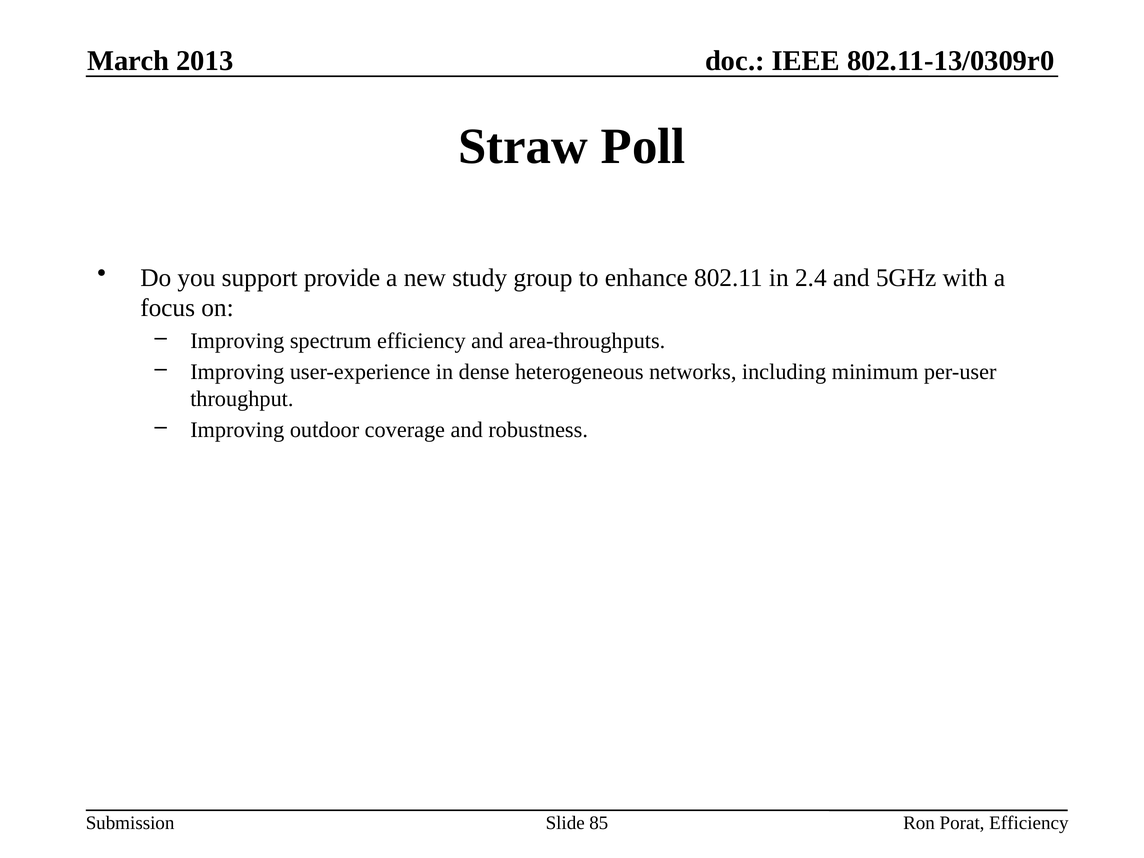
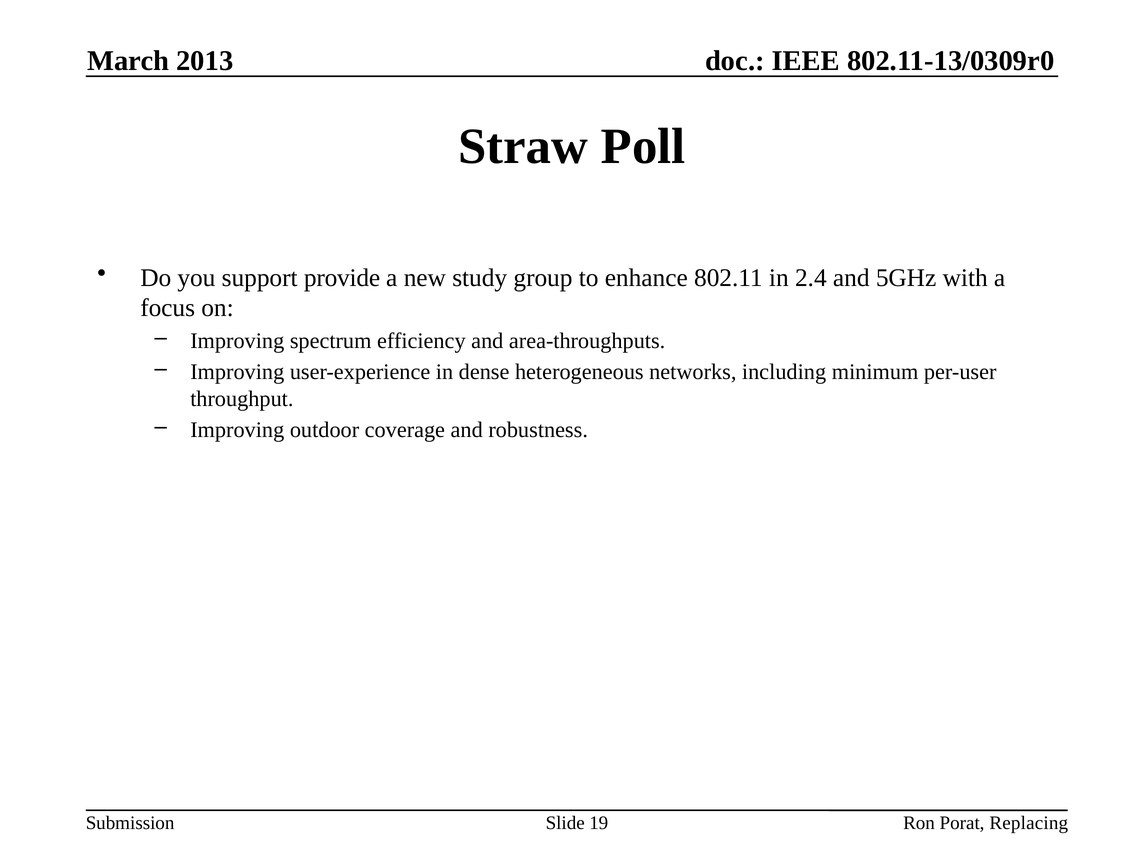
Porat Efficiency: Efficiency -> Replacing (1029, 823)
85: 85 -> 19 (599, 823)
